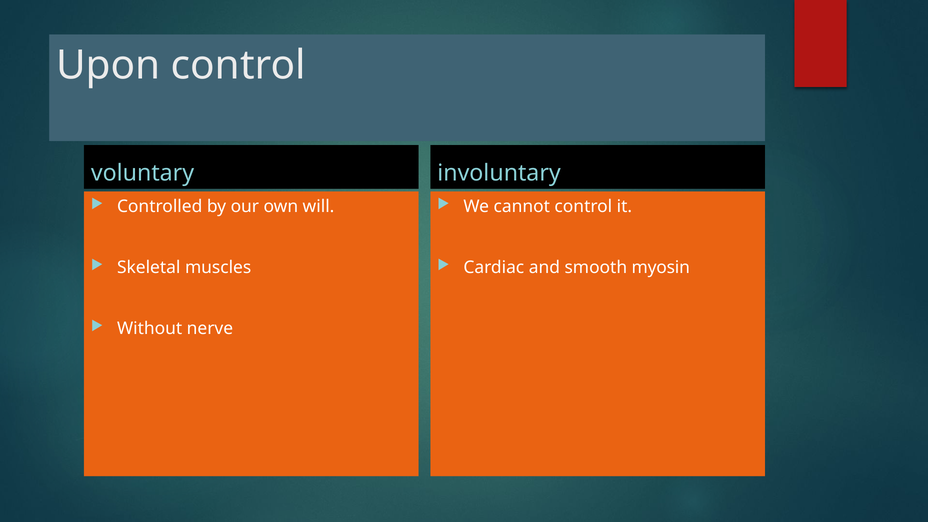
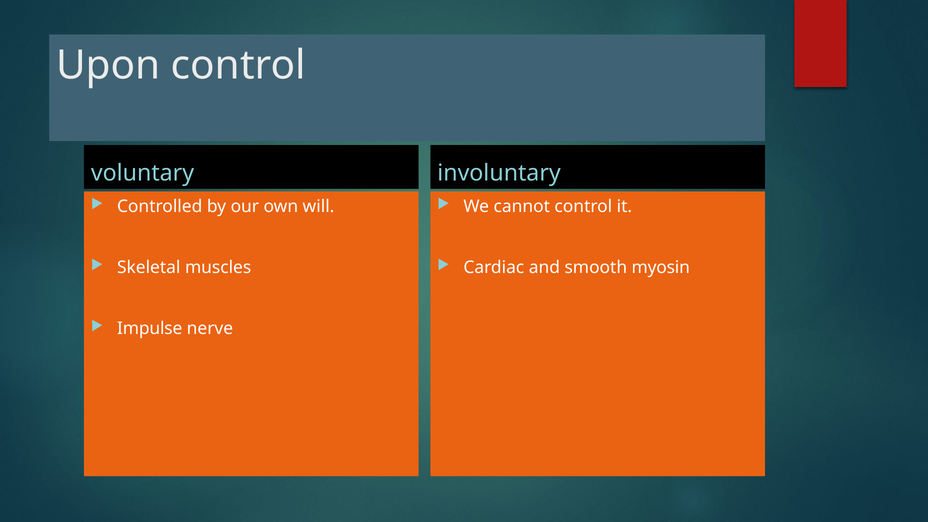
Without: Without -> Impulse (150, 329)
